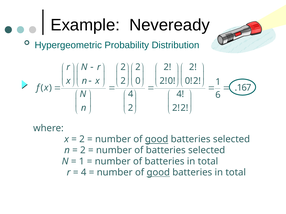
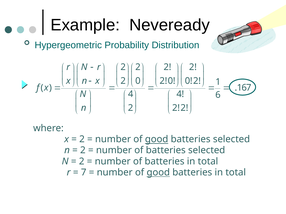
1: 1 -> 2 (82, 162)
4: 4 -> 7 (84, 173)
